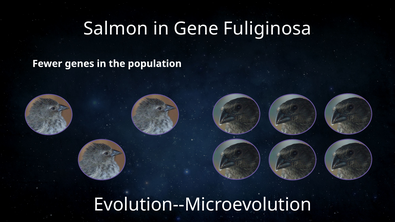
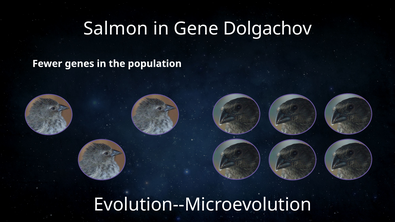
Fuliginosa: Fuliginosa -> Dolgachov (267, 29)
